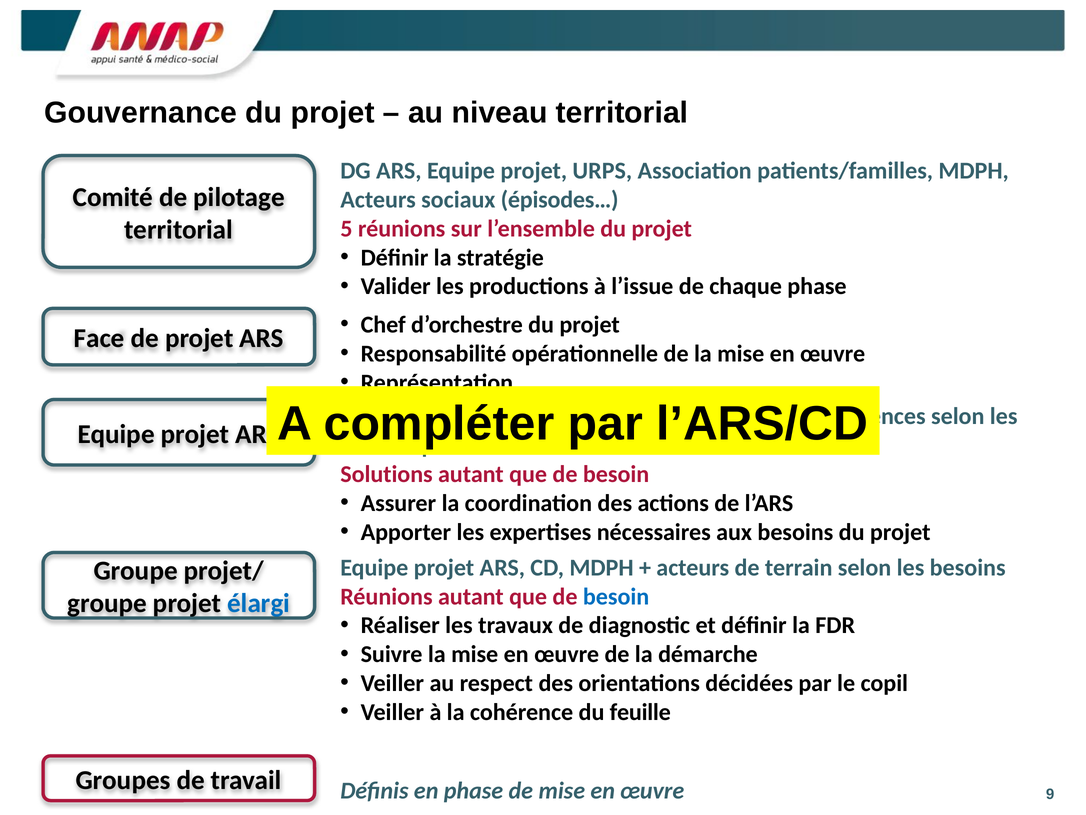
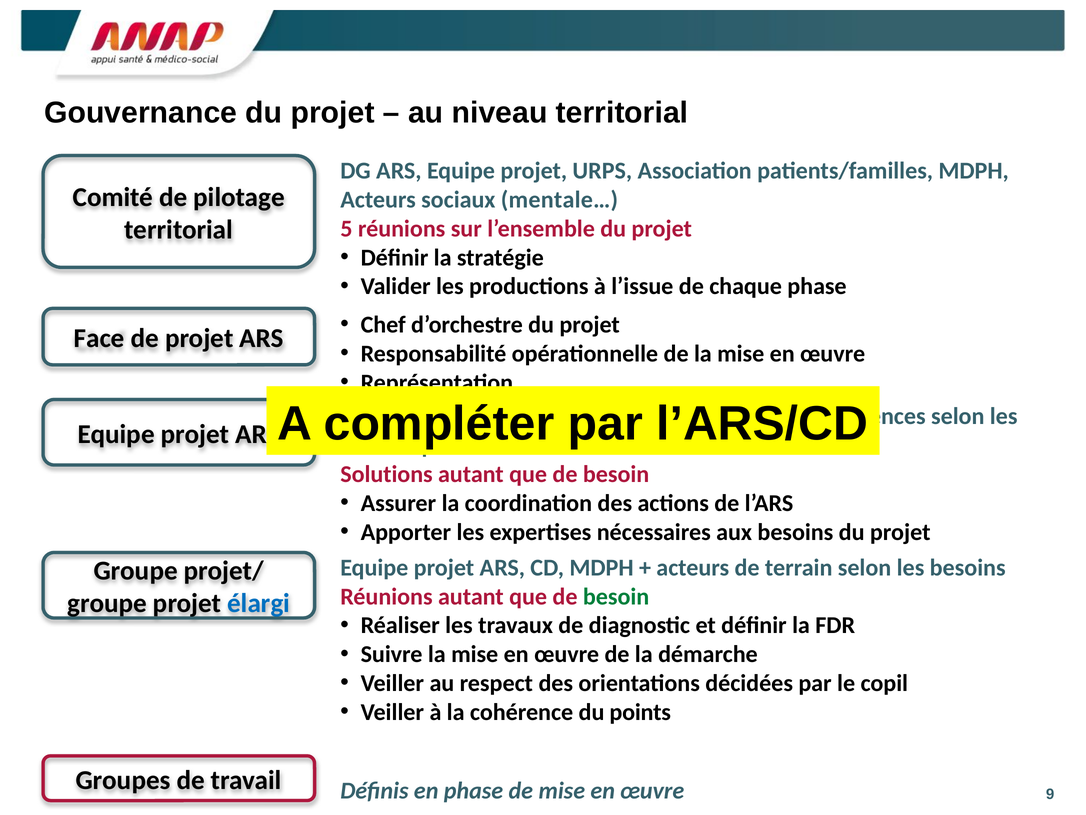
épisodes…: épisodes… -> mentale… (559, 199)
besoin colour: blue -> green (616, 596)
feuille: feuille -> points (640, 712)
